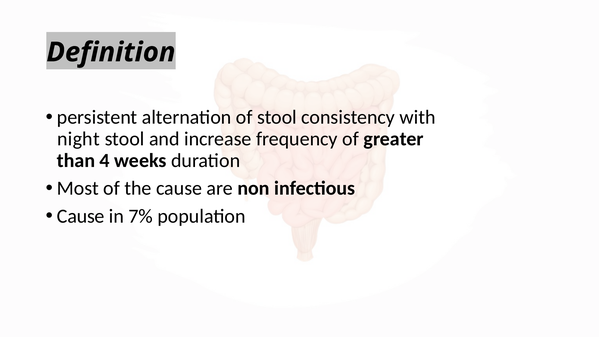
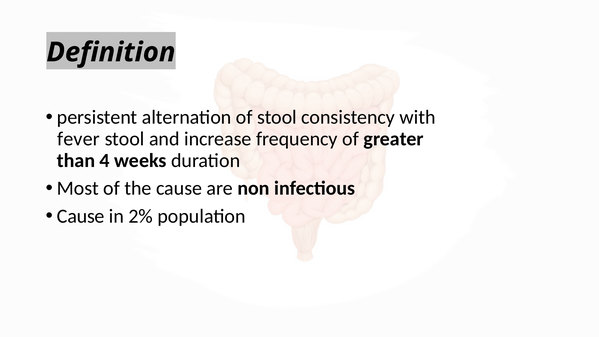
night: night -> fever (78, 139)
7%: 7% -> 2% (141, 216)
